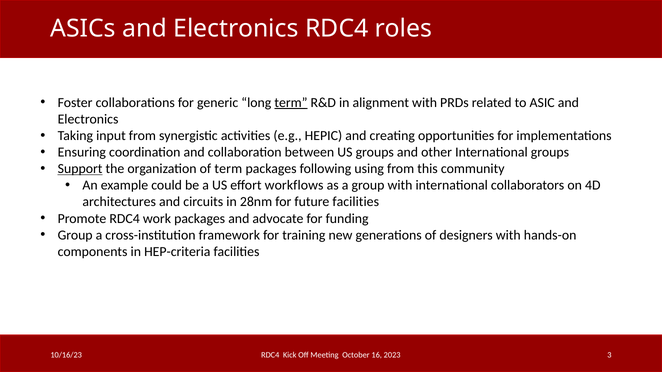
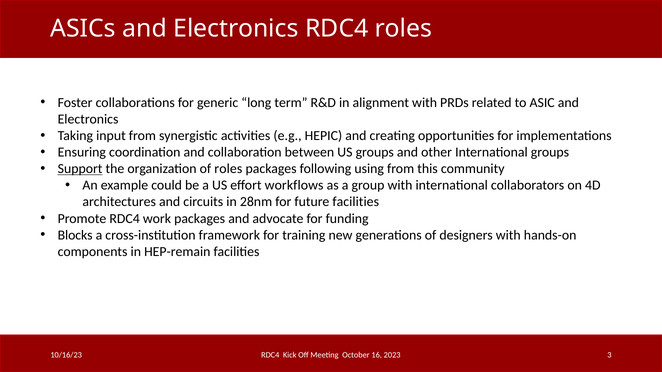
term underline: present -> none (291, 103)
of term: term -> roles (228, 169)
Group: Group -> Blocks (75, 235)
HEP-criteria: HEP-criteria -> HEP-remain (177, 252)
